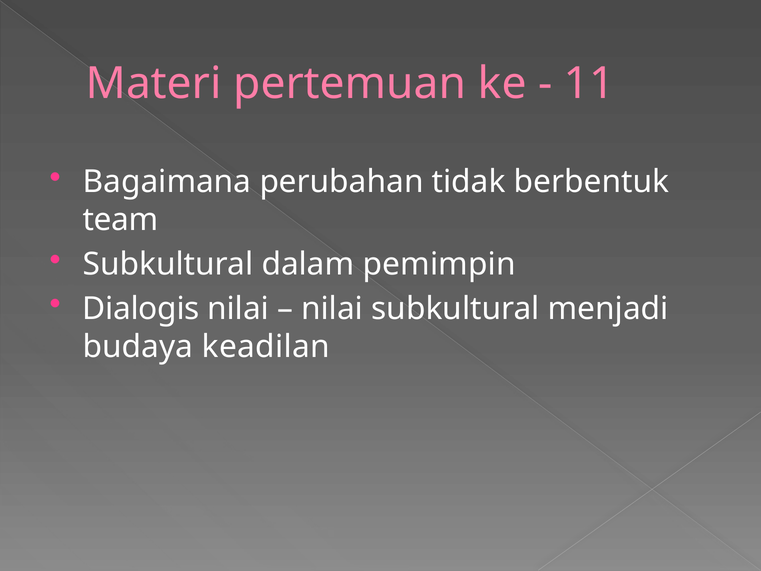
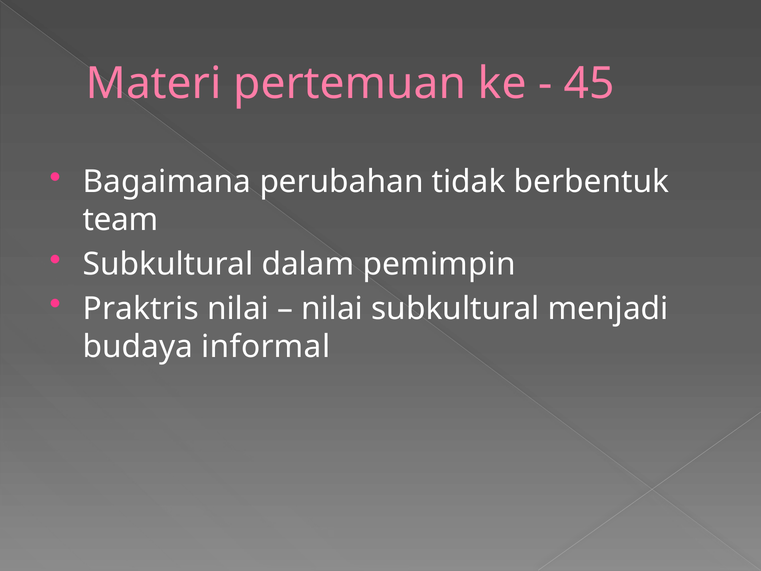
11: 11 -> 45 (589, 84)
Dialogis: Dialogis -> Praktris (141, 309)
keadilan: keadilan -> informal (266, 347)
